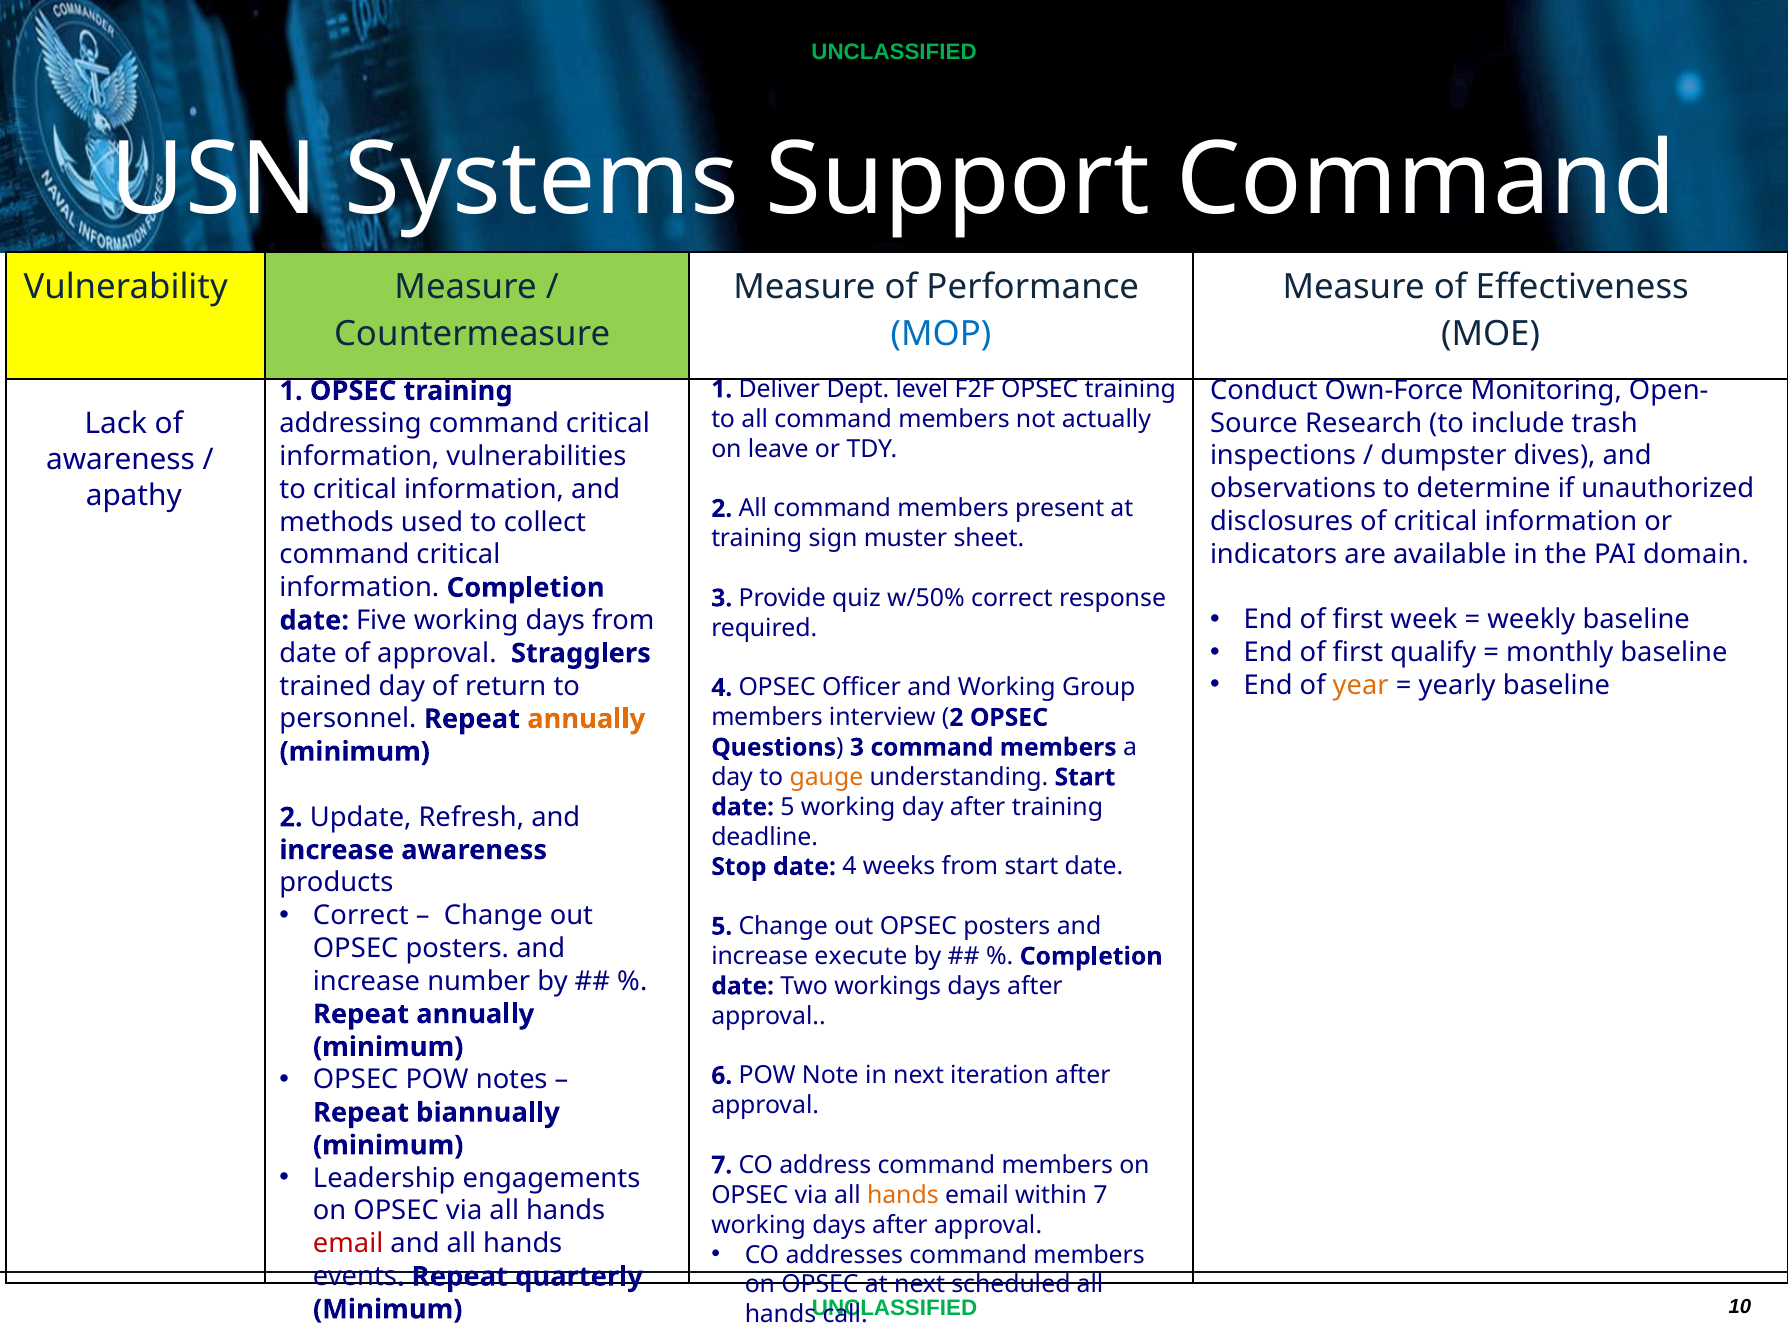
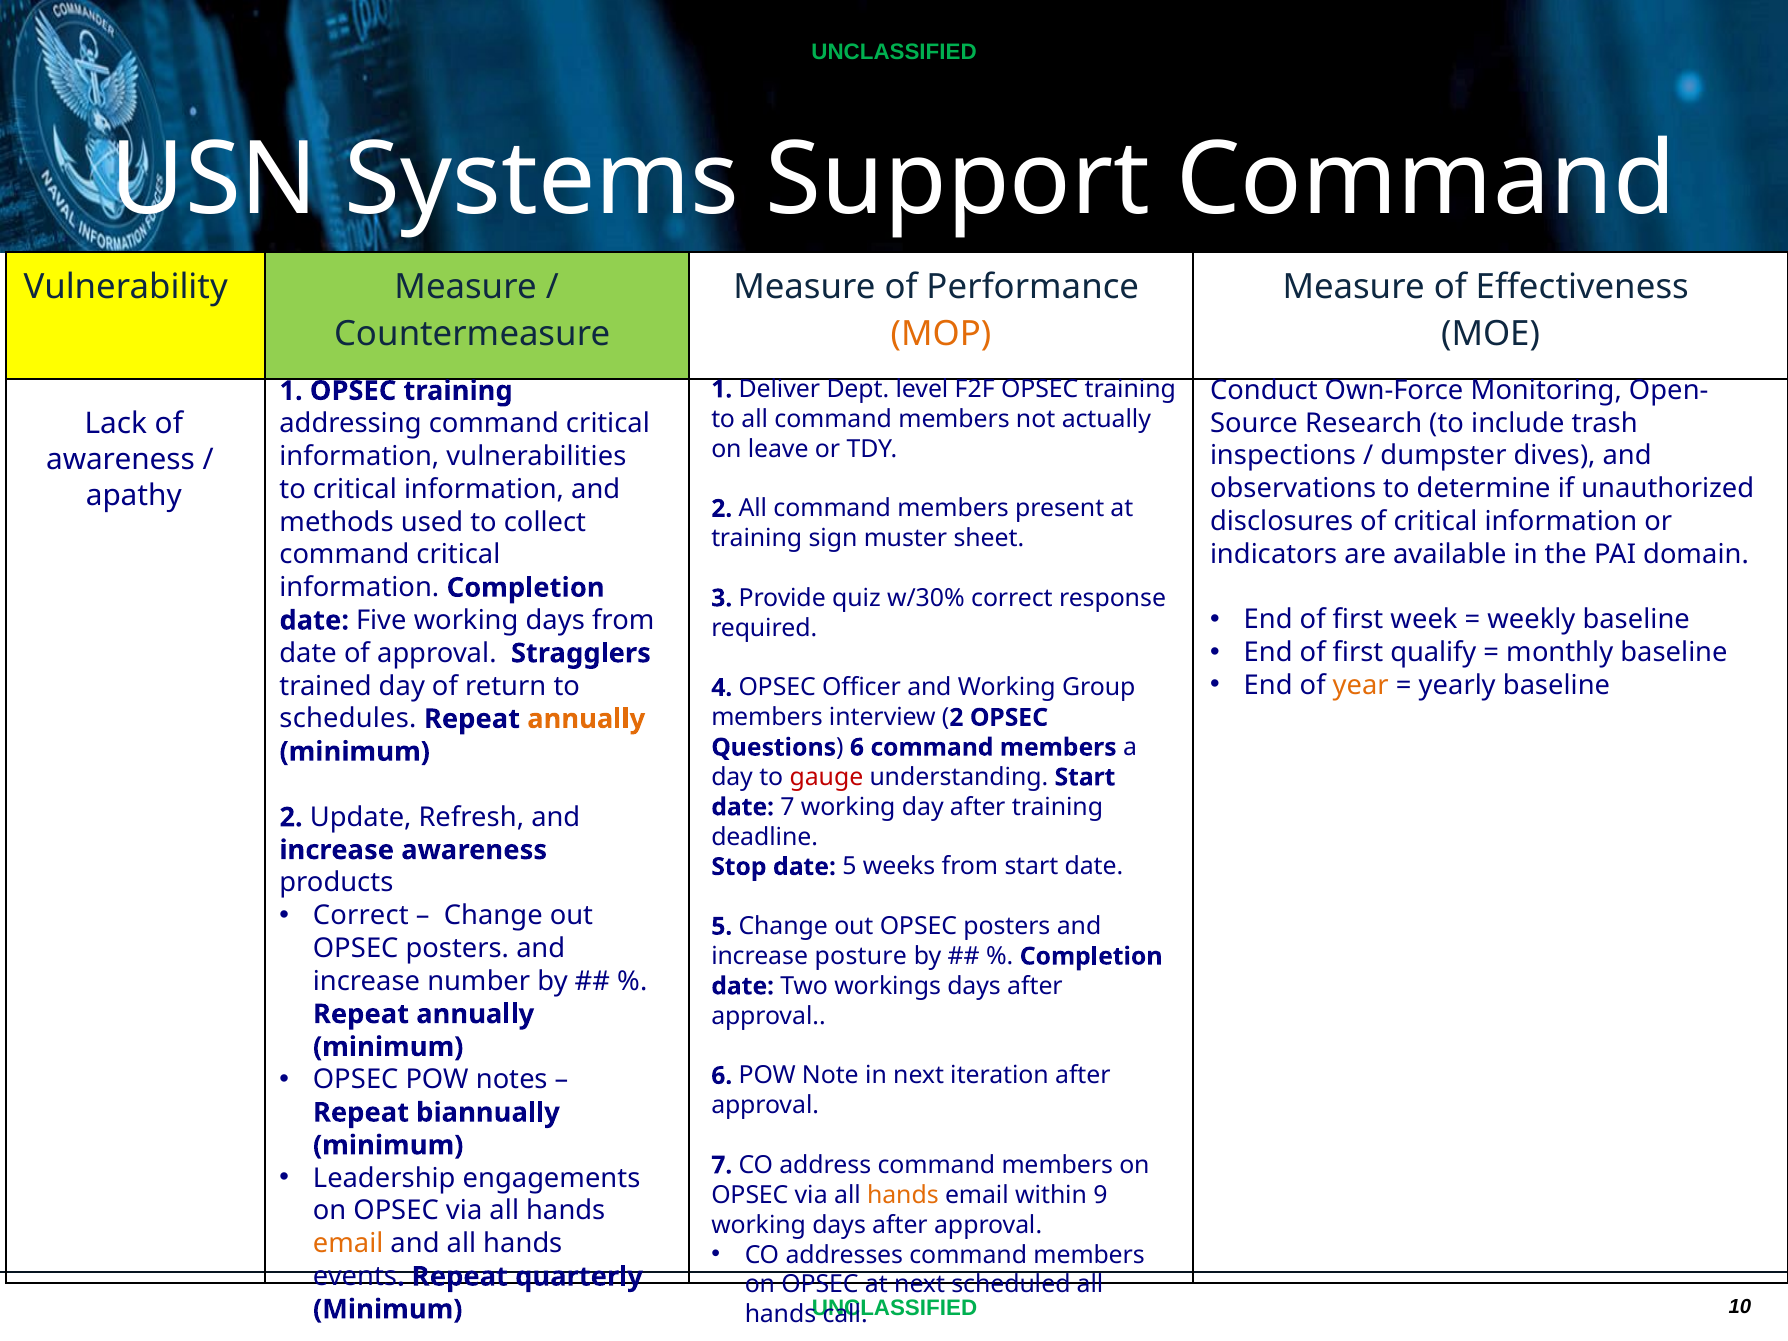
MOP colour: blue -> orange (941, 335)
w/50%: w/50% -> w/30% (926, 598)
personnel: personnel -> schedules (348, 719)
Questions 3: 3 -> 6 (857, 747)
gauge colour: orange -> red (826, 777)
5: 5 -> 7 (787, 807)
Stop date 4: 4 -> 5 (850, 867)
execute: execute -> posture (861, 956)
within 7: 7 -> 9 (1100, 1195)
email colour: red -> orange (348, 1244)
